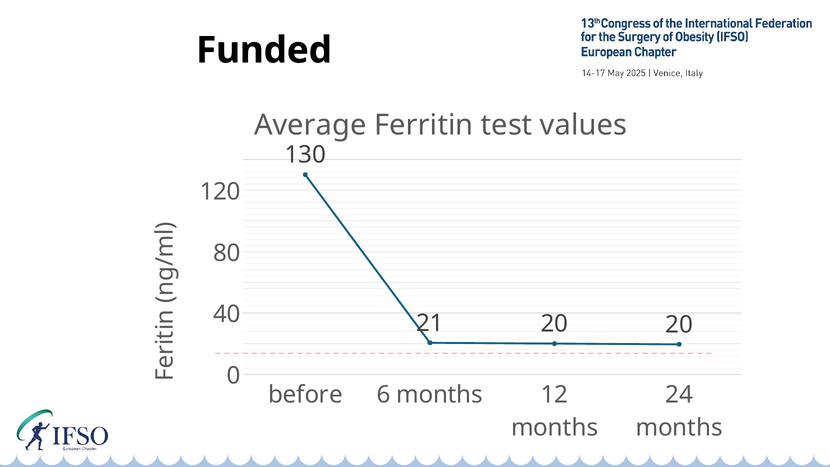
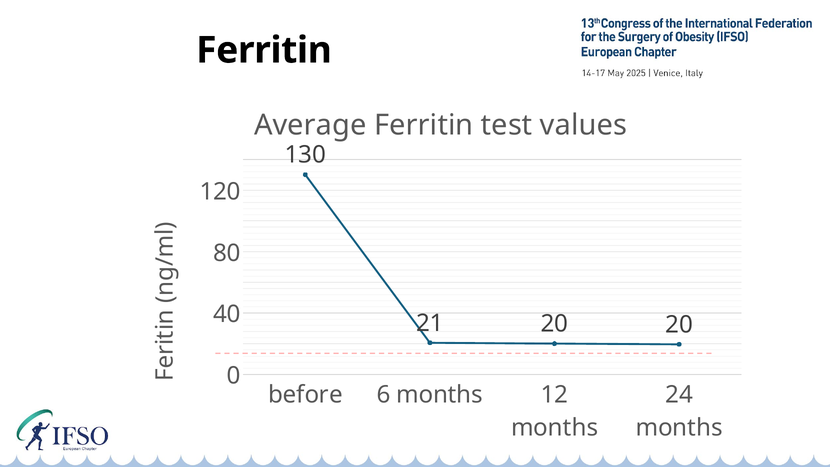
Funded: Funded -> Ferritin (264, 50)
